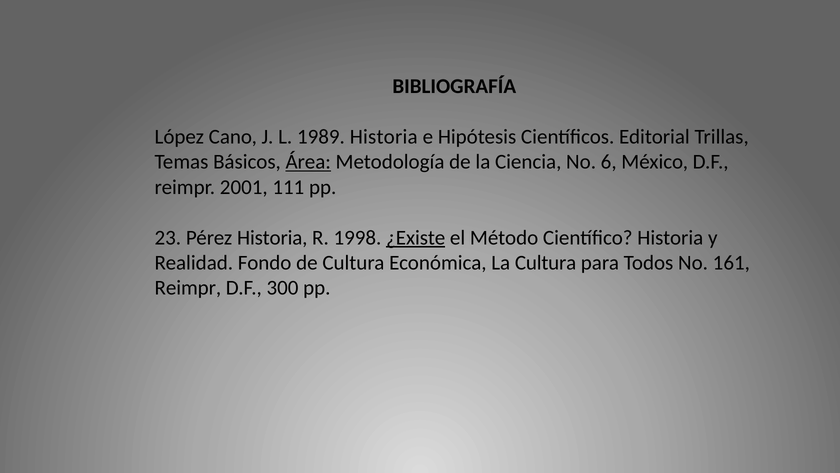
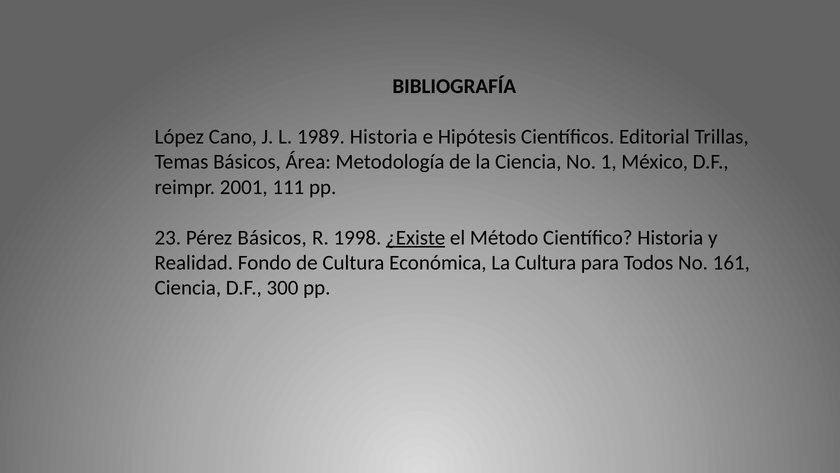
Área underline: present -> none (308, 162)
6: 6 -> 1 (609, 162)
Pérez Historia: Historia -> Básicos (272, 237)
Reimpr: Reimpr -> Ciencia (188, 288)
